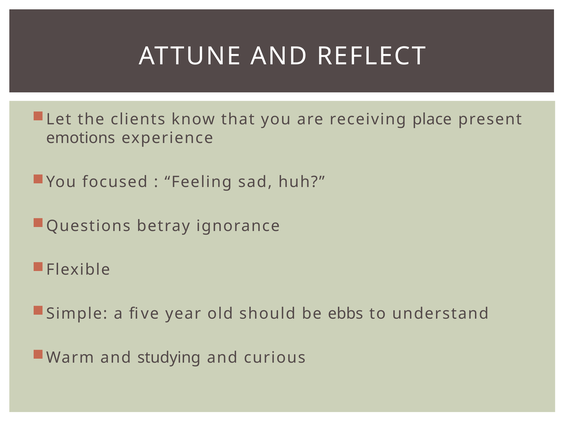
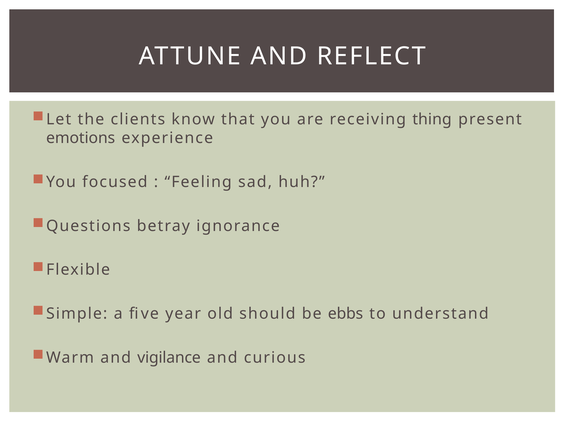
place: place -> thing (432, 120)
studying: studying -> vigilance (169, 358)
